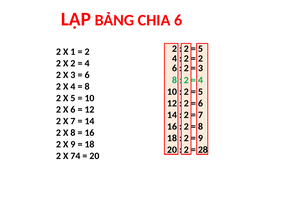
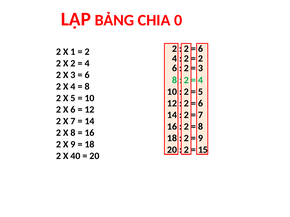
CHIA 6: 6 -> 0 (178, 20)
5: 5 -> 6 (200, 49)
28: 28 -> 15 (203, 150)
74: 74 -> 40 (75, 156)
